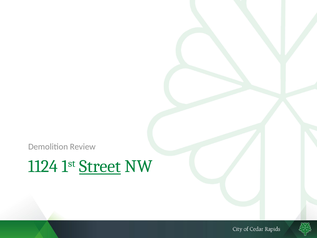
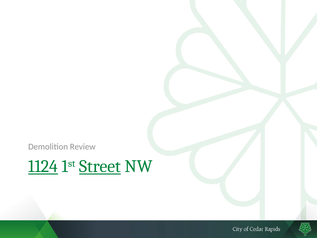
1124 underline: none -> present (43, 166)
